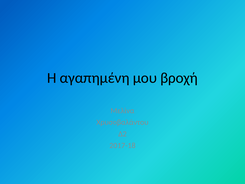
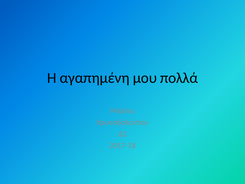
βροχή: βροχή -> πολλά (179, 78)
